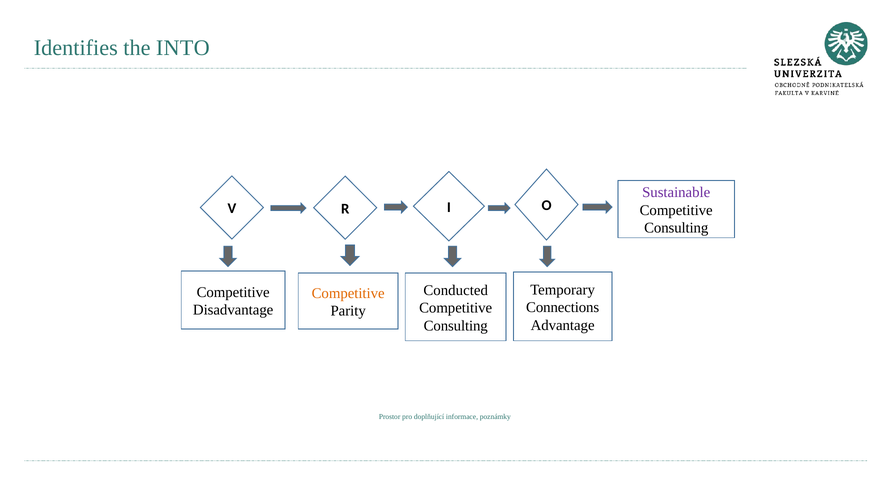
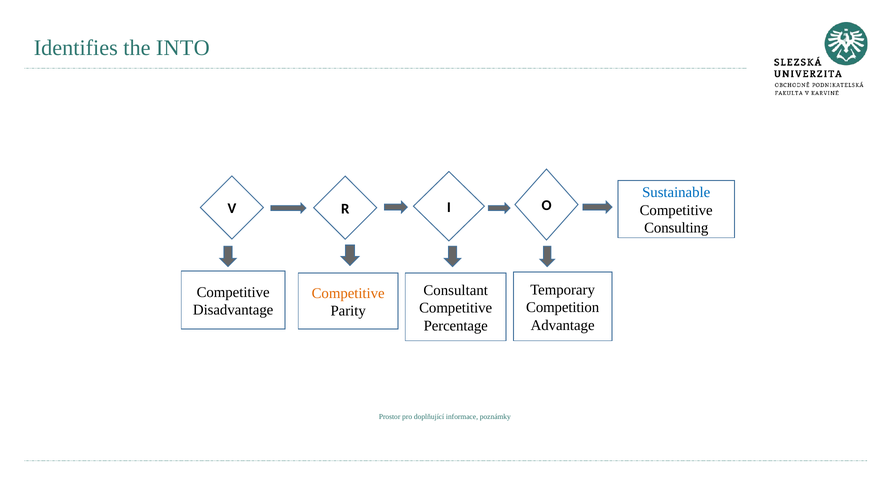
Sustainable colour: purple -> blue (676, 192)
Conducted: Conducted -> Consultant (456, 290)
Connections: Connections -> Competition (563, 307)
Consulting: Consulting -> Percentage (456, 325)
